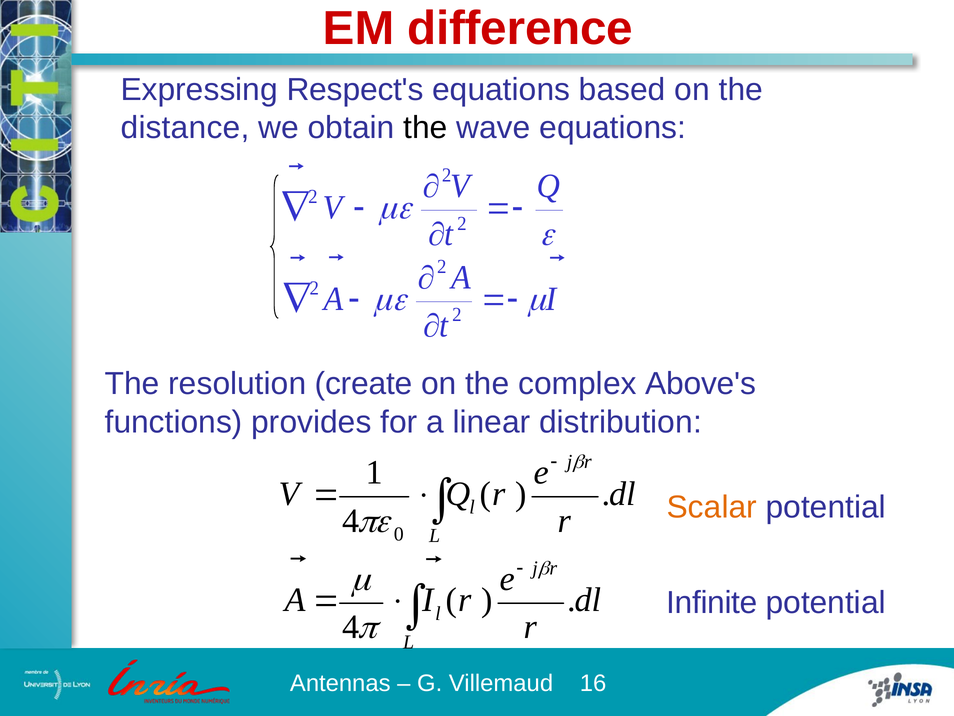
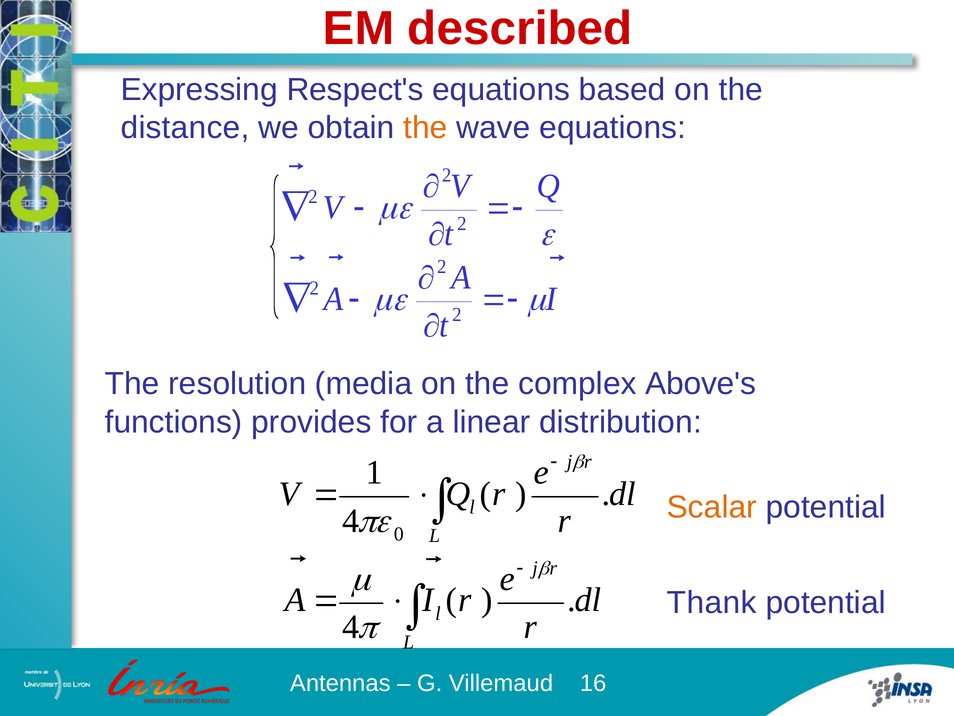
difference: difference -> described (520, 29)
the colour: black -> orange (425, 128)
create: create -> media (364, 384)
Infinite: Infinite -> Thank (712, 602)
